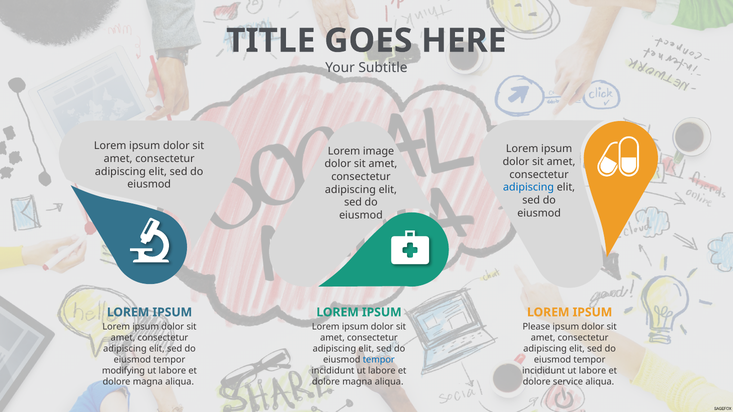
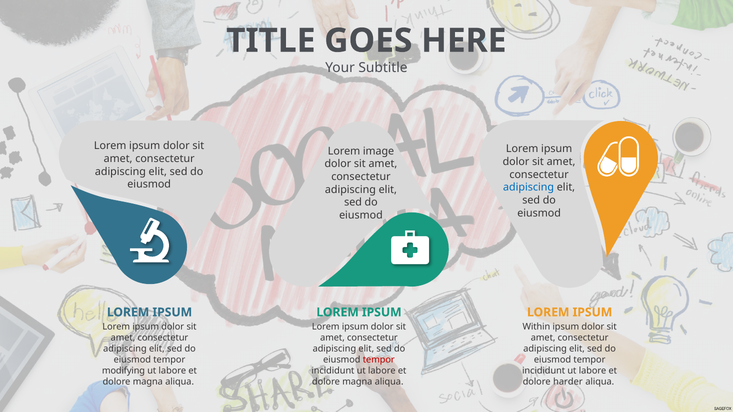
Please: Please -> Within (536, 327)
tempor colour: blue -> red (379, 360)
service: service -> harder (568, 382)
